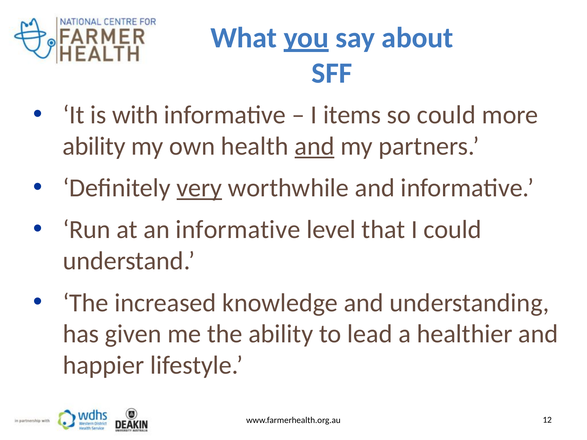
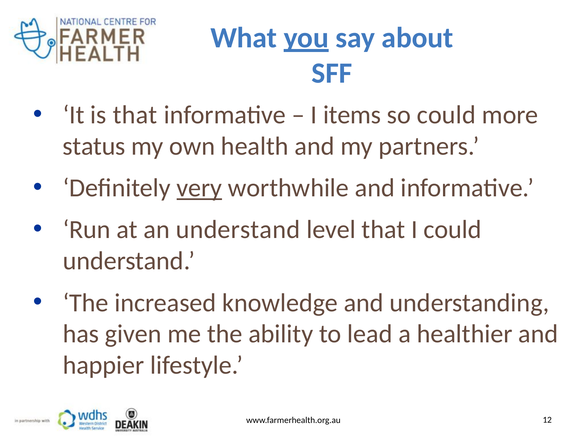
is with: with -> that (135, 115)
ability: ability -> status (94, 146)
and underline: present -> none (314, 146)
an informative: informative -> understand (238, 230)
